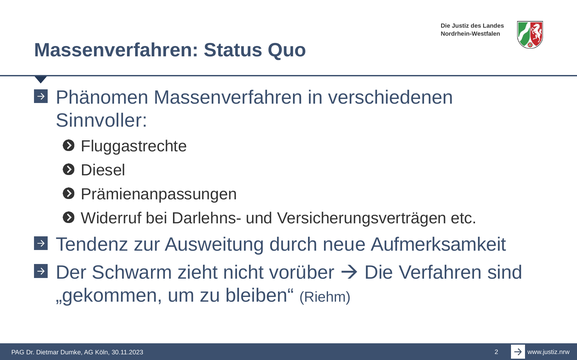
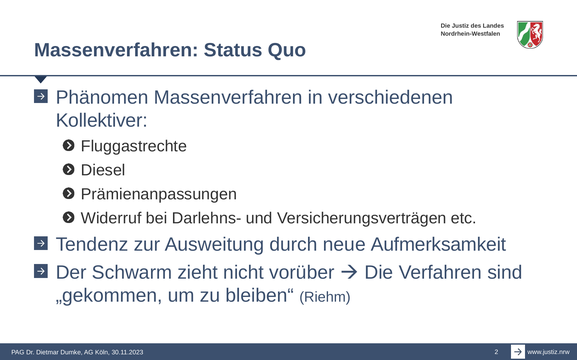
Sinnvoller: Sinnvoller -> Kollektiver (102, 121)
